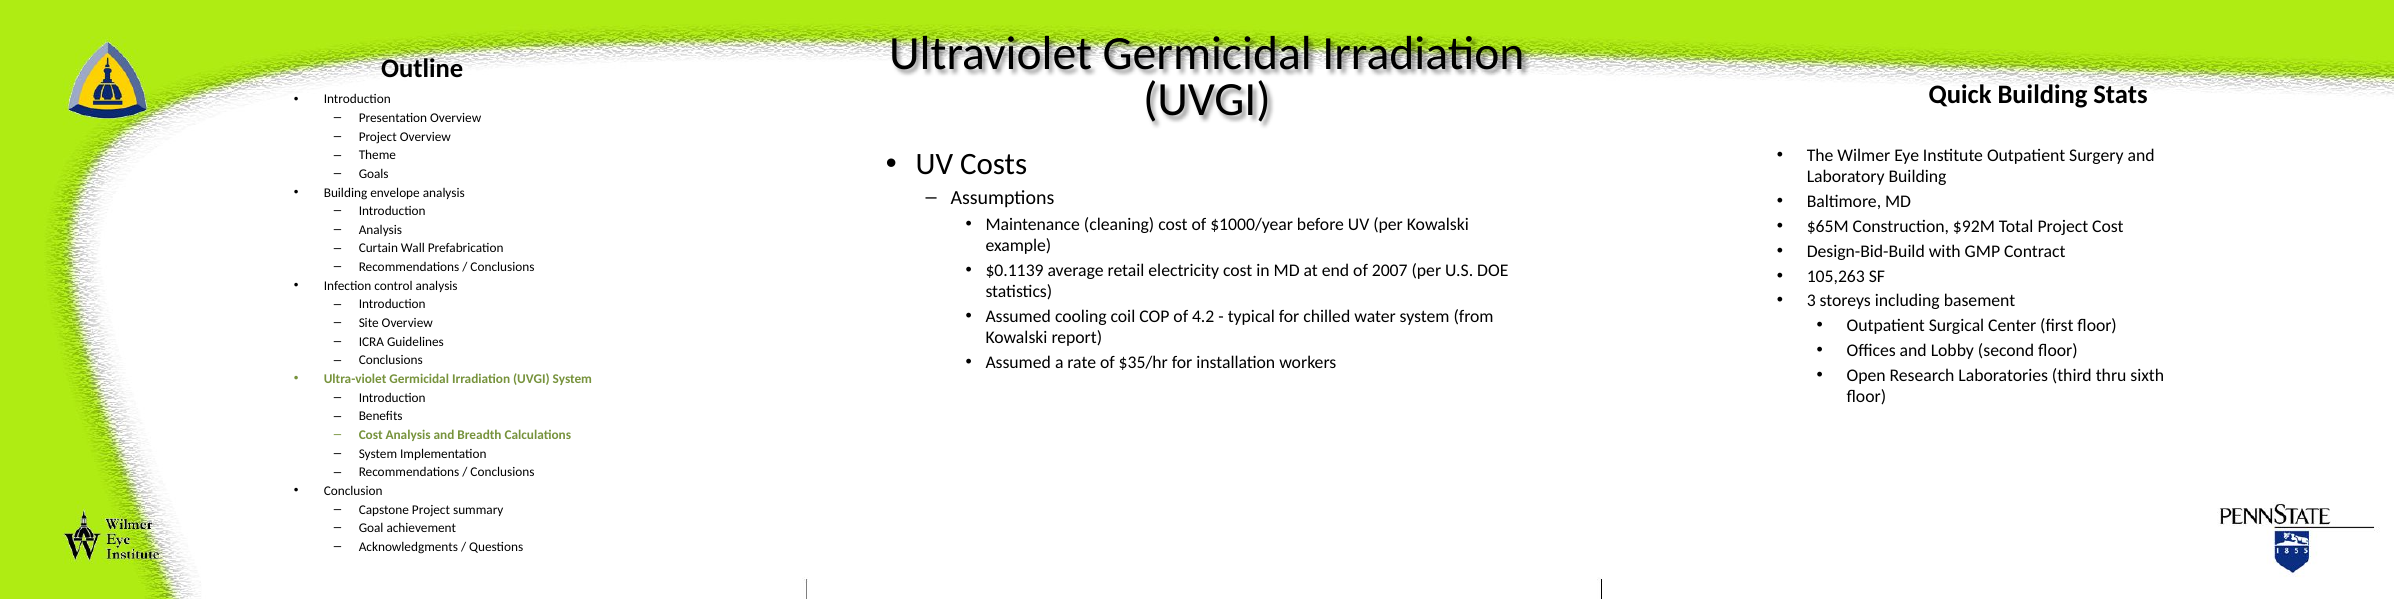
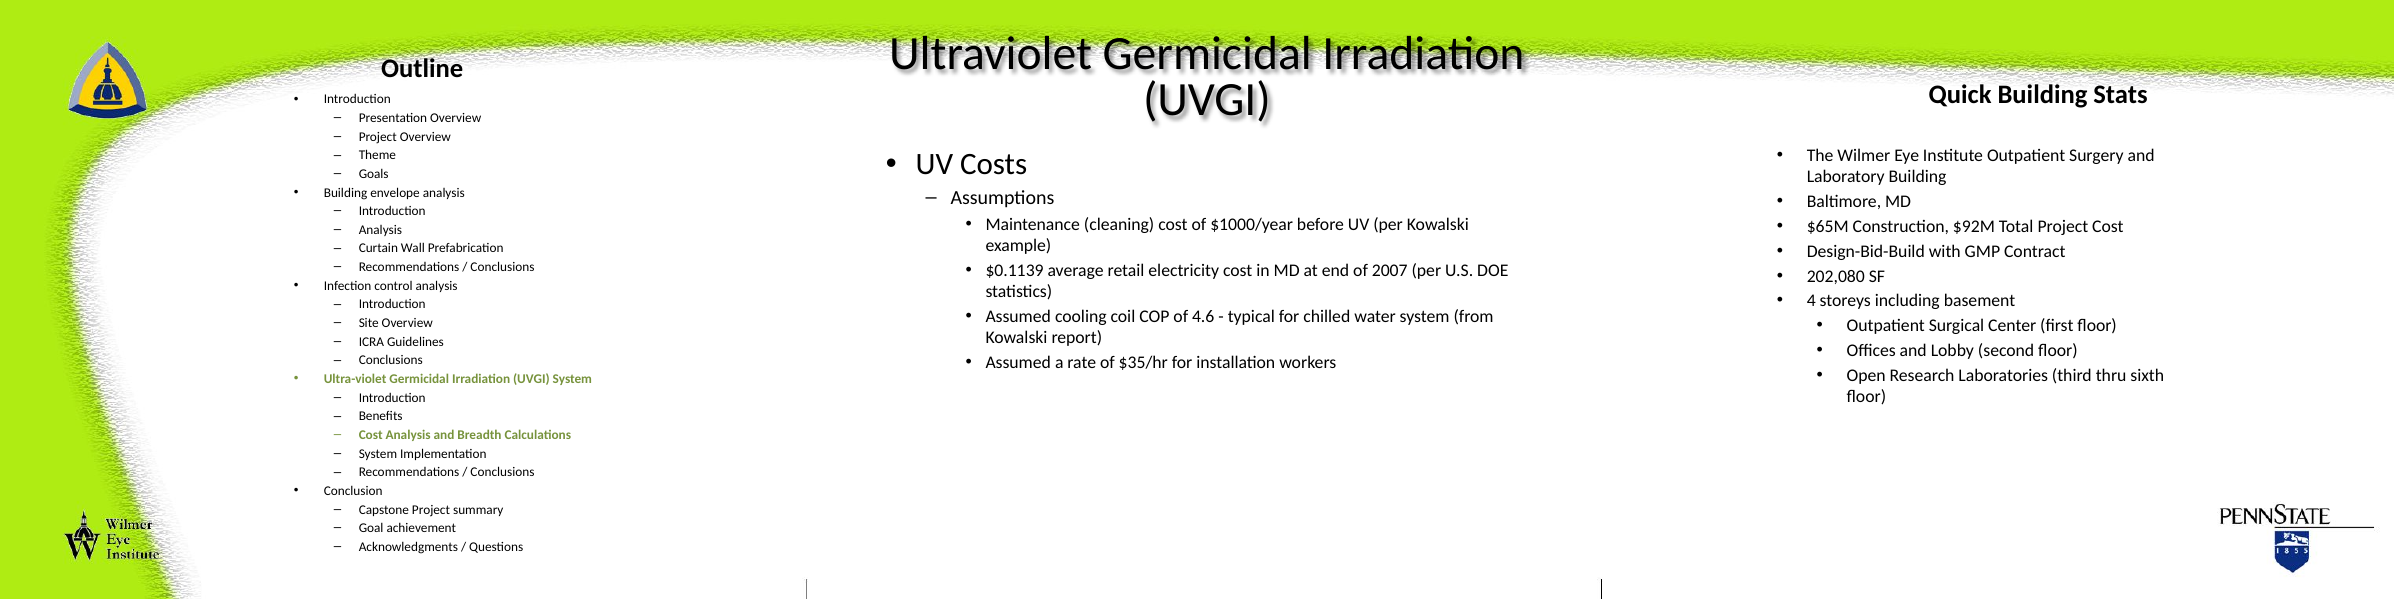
105,263: 105,263 -> 202,080 (1836, 276)
3: 3 -> 4 (1811, 301)
4.2: 4.2 -> 4.6 (1203, 316)
